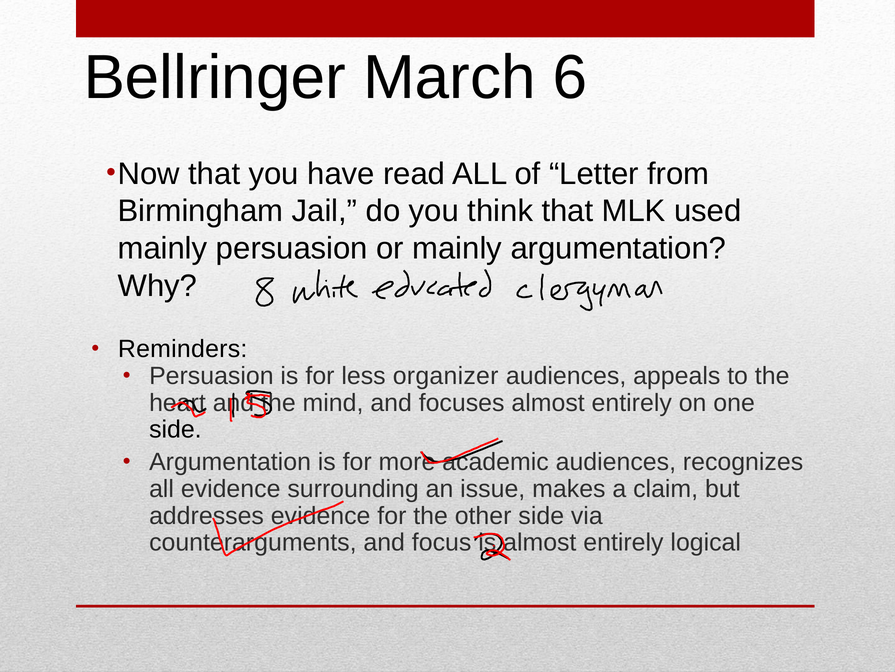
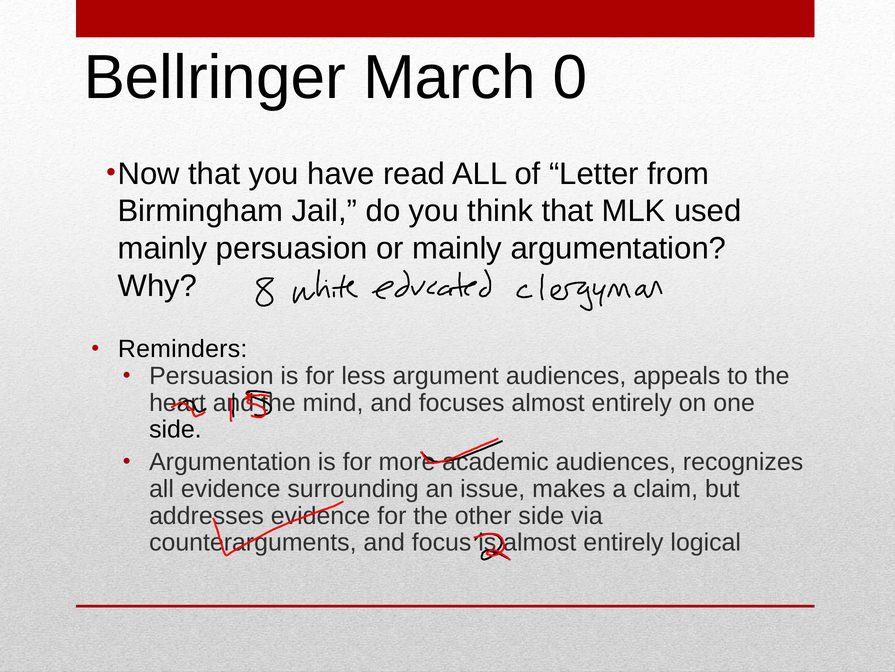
6: 6 -> 0 (570, 77)
organizer: organizer -> argument (446, 376)
